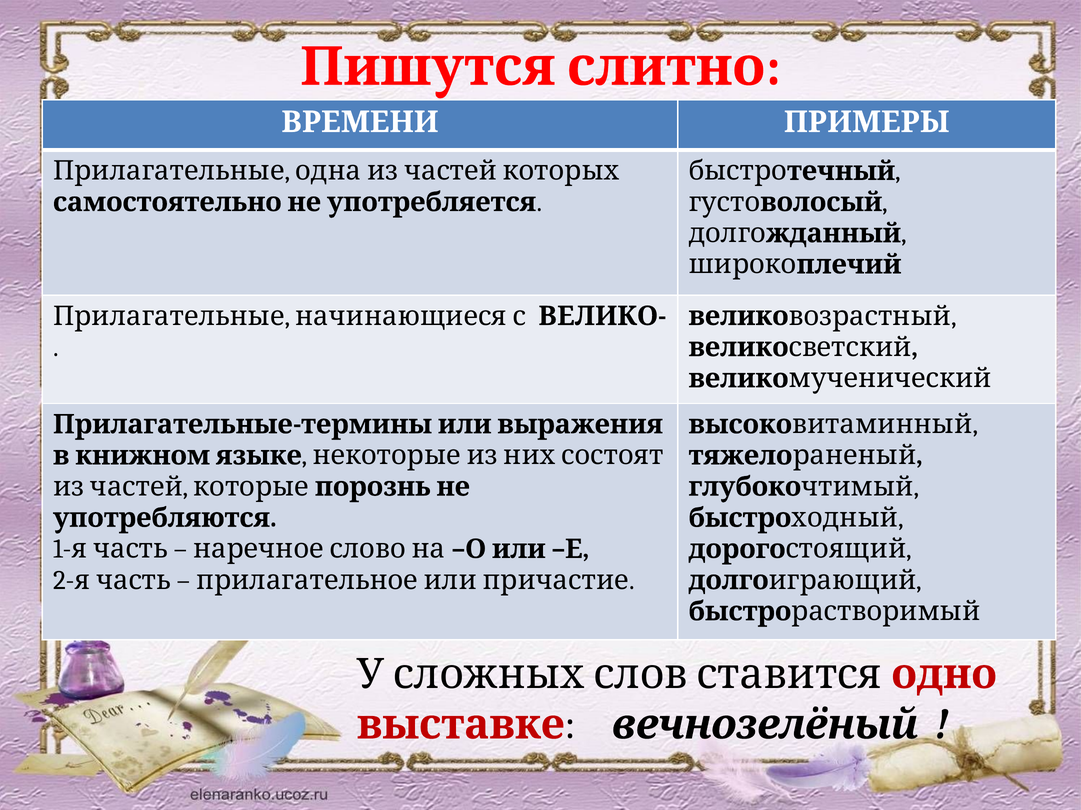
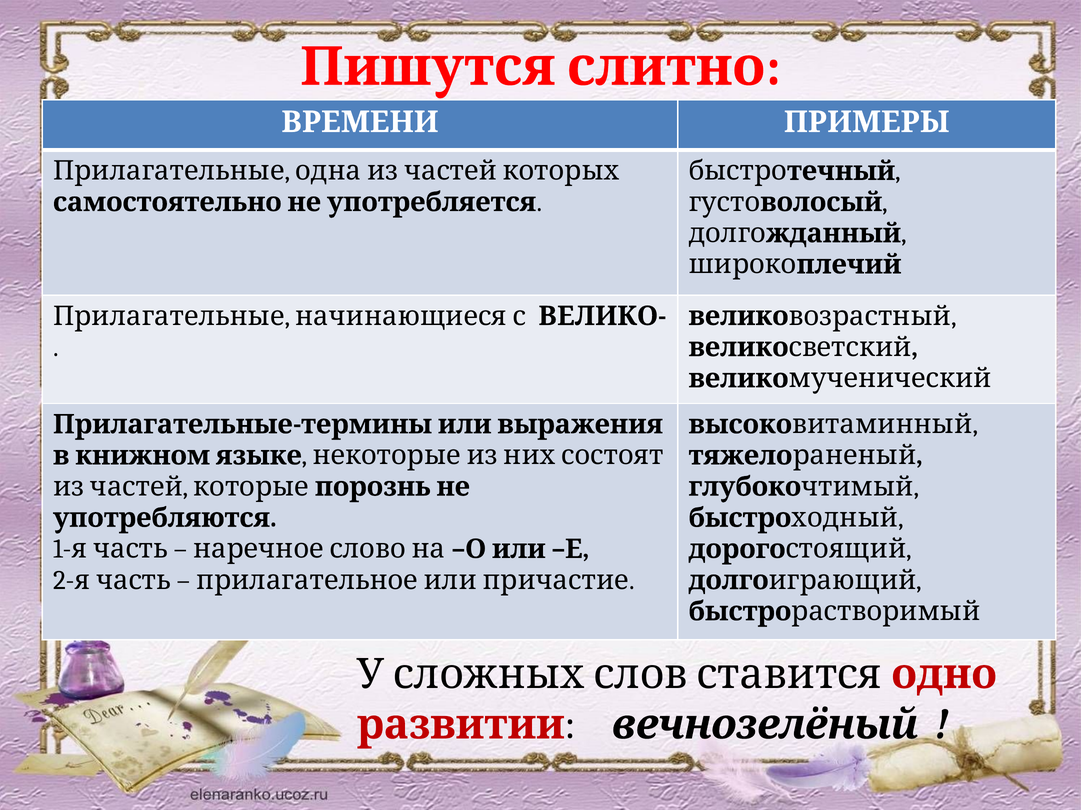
выставке: выставке -> развитии (461, 725)
